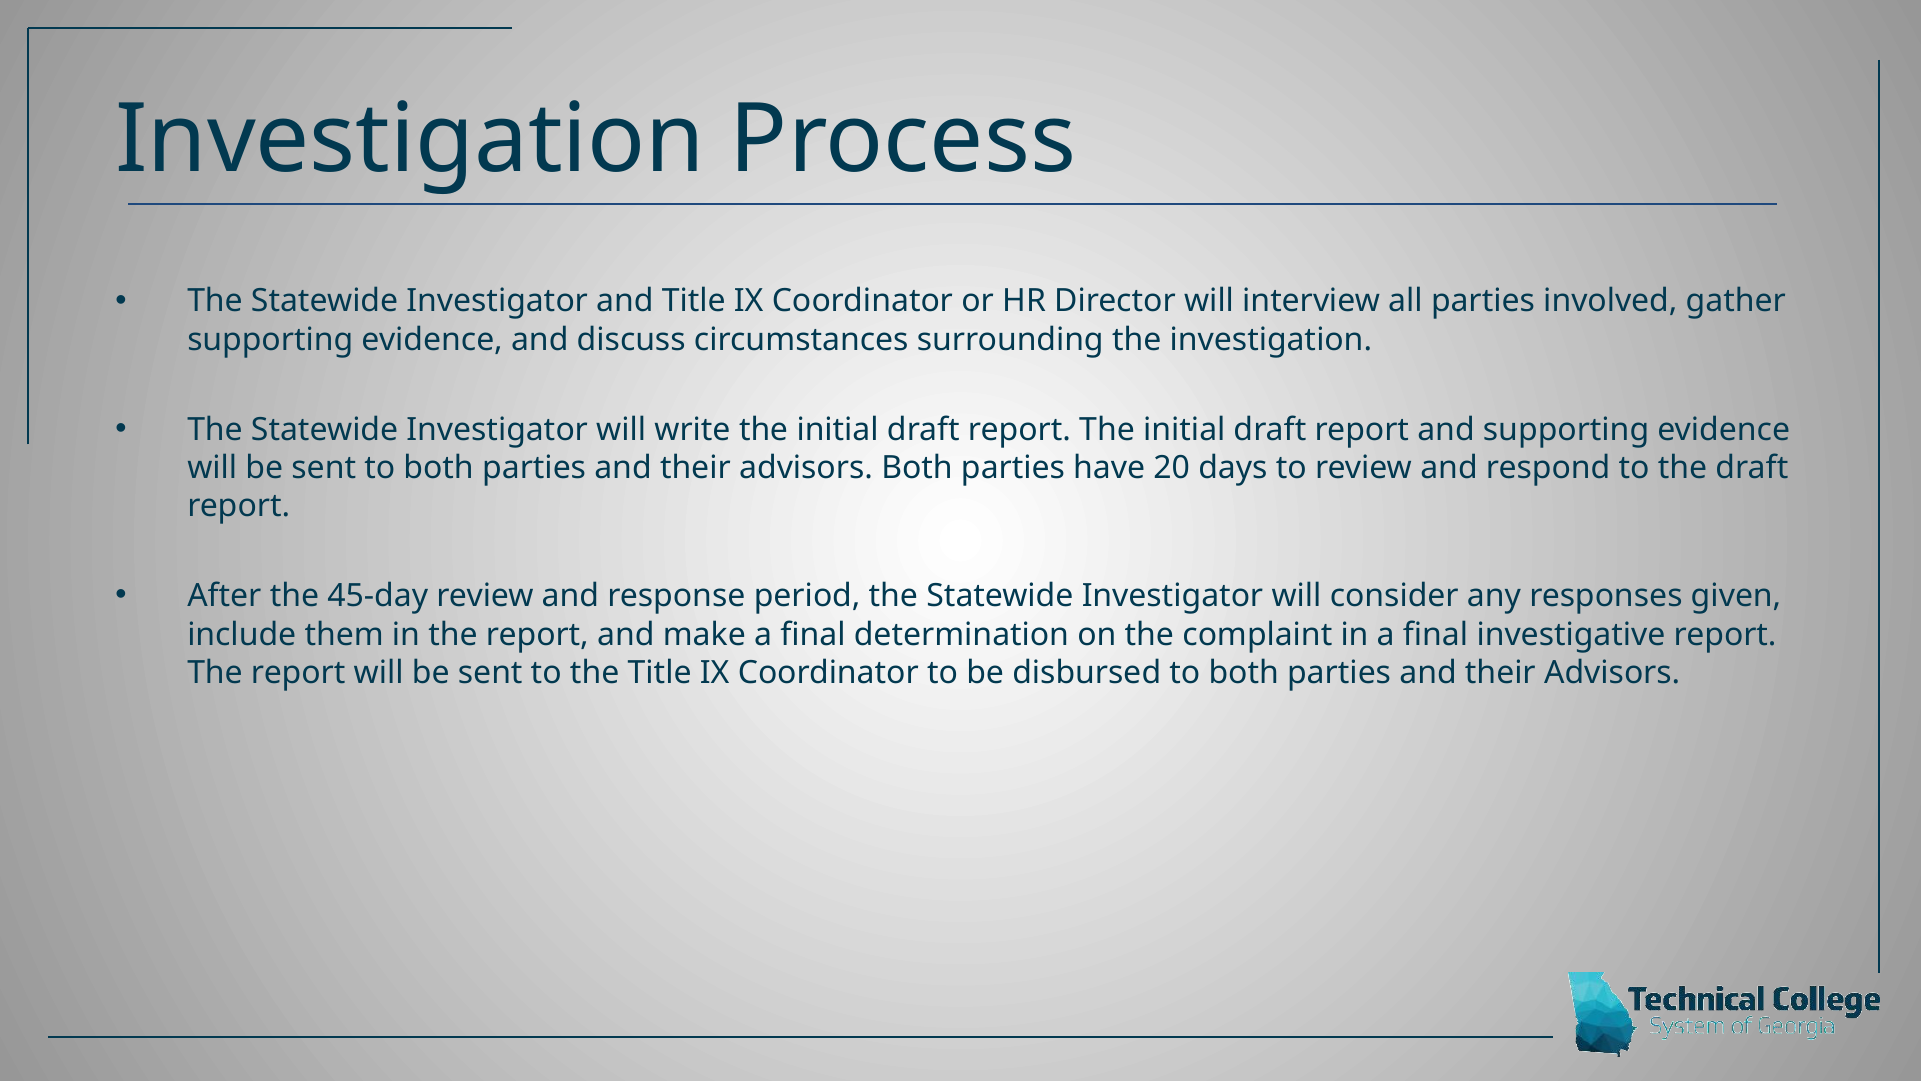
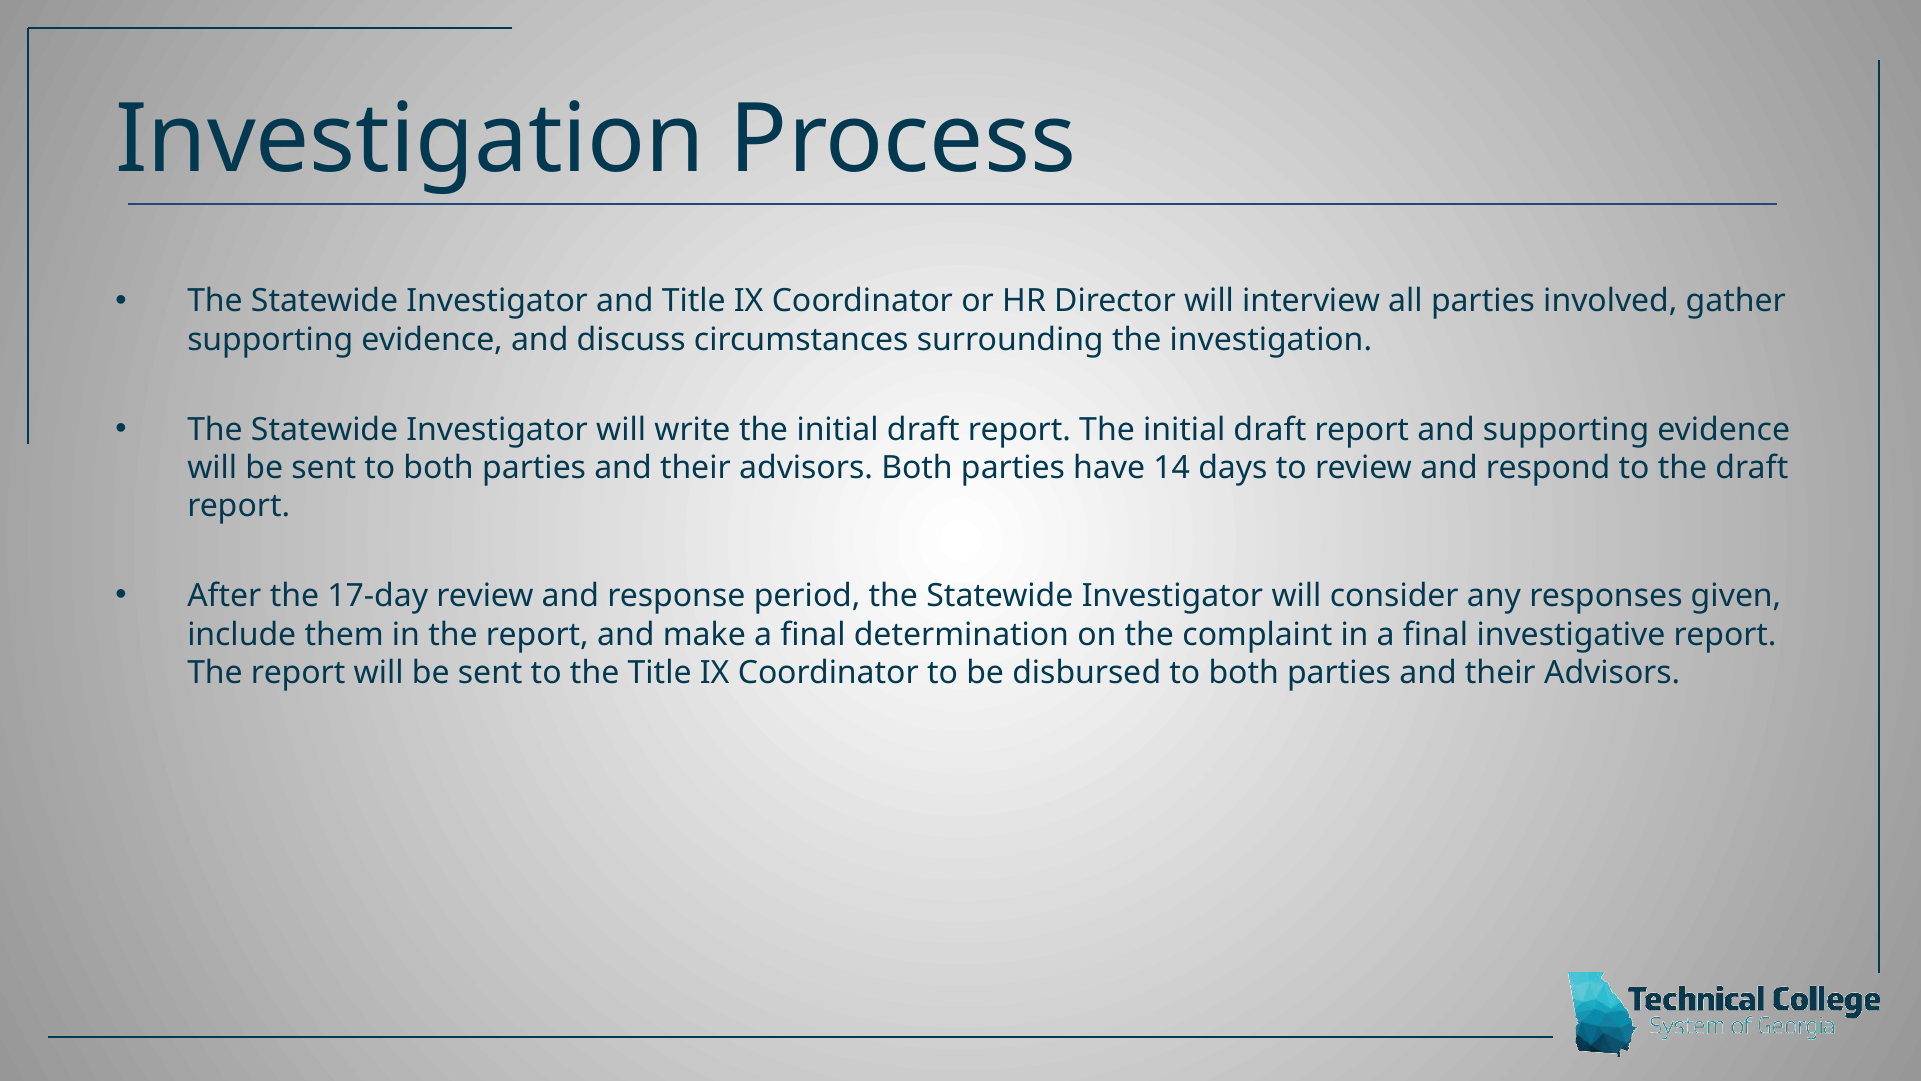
20: 20 -> 14 (1172, 468)
45-day: 45-day -> 17-day (378, 596)
